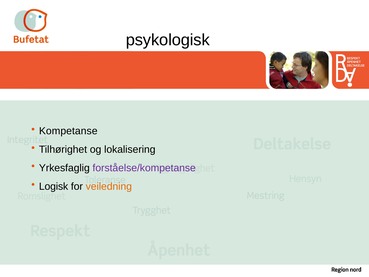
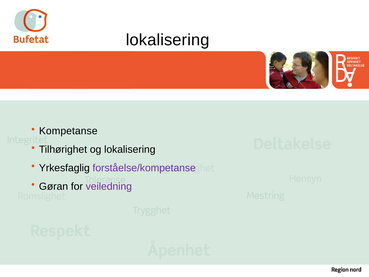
psykologisk: psykologisk -> lokalisering (168, 40)
Logisk: Logisk -> Gøran (54, 186)
veiledning colour: orange -> purple (109, 186)
